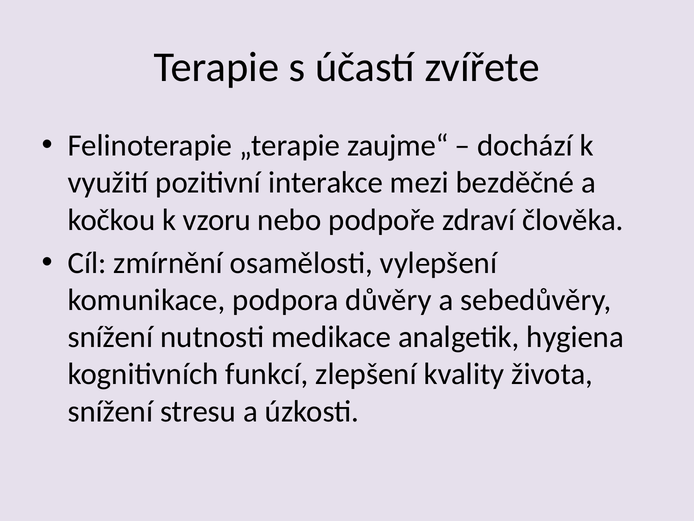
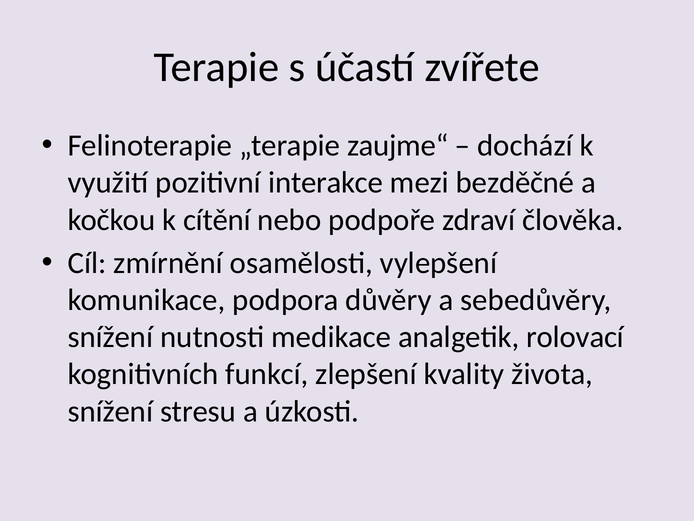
vzoru: vzoru -> cítění (217, 220)
hygiena: hygiena -> rolovací (575, 337)
